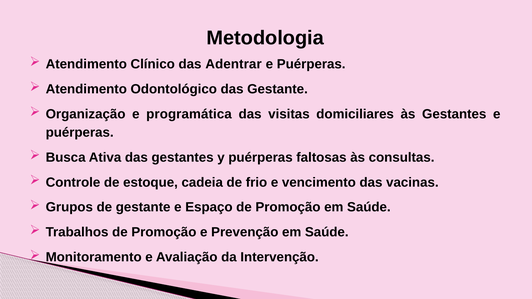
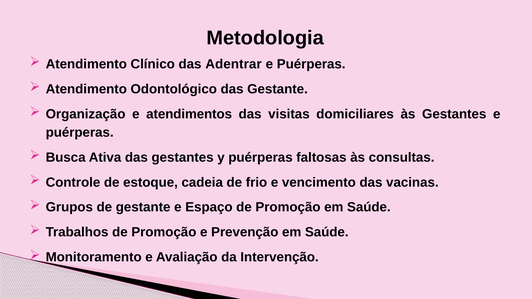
programática: programática -> atendimentos (189, 114)
